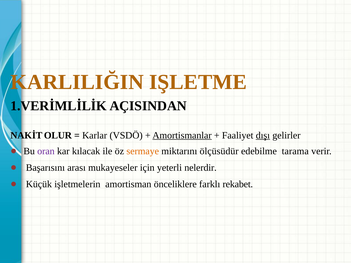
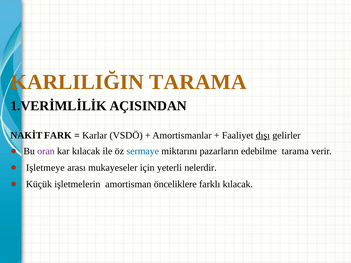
KARLILIĞIN IŞLETME: IŞLETME -> TARAMA (198, 82)
OLUR: OLUR -> FARK (58, 135)
Amortismanlar underline: present -> none (182, 135)
sermaye colour: orange -> blue (143, 151)
ölçüsüdür: ölçüsüdür -> pazarların (219, 151)
Başarısını: Başarısını -> Işletmeye (45, 168)
farklı rekabet: rekabet -> kılacak (238, 184)
